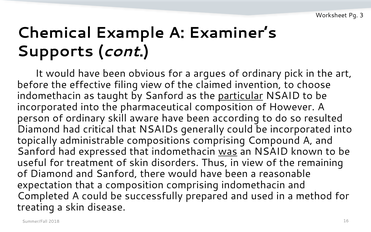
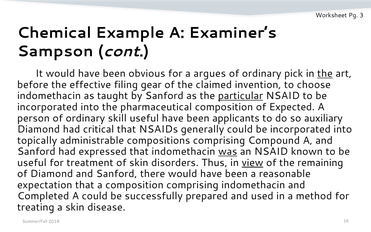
Supports: Supports -> Sampson (55, 51)
the underline: none -> present (325, 74)
filing view: view -> gear (151, 85)
However: However -> Expected (292, 107)
skill aware: aware -> useful (144, 118)
according: according -> applicants (236, 118)
resulted: resulted -> auxiliary (323, 118)
view underline: none -> present (253, 163)
